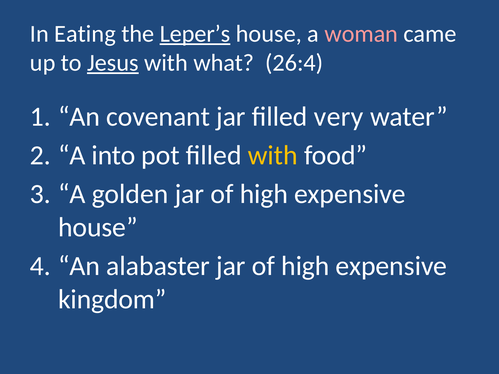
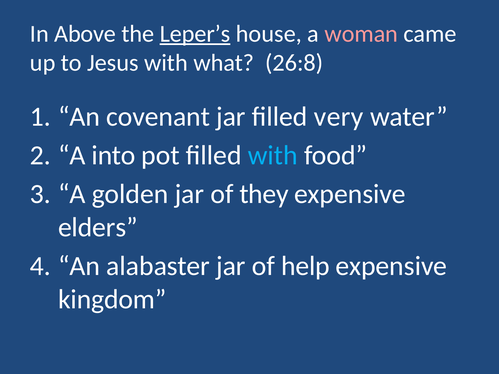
Eating: Eating -> Above (85, 34)
Jesus underline: present -> none (113, 63)
26:4: 26:4 -> 26:8 (294, 63)
with colour: yellow -> light blue (273, 155)
golden jar of high: high -> they (264, 194)
house: house -> elders (98, 227)
alabaster jar of high: high -> help (305, 266)
